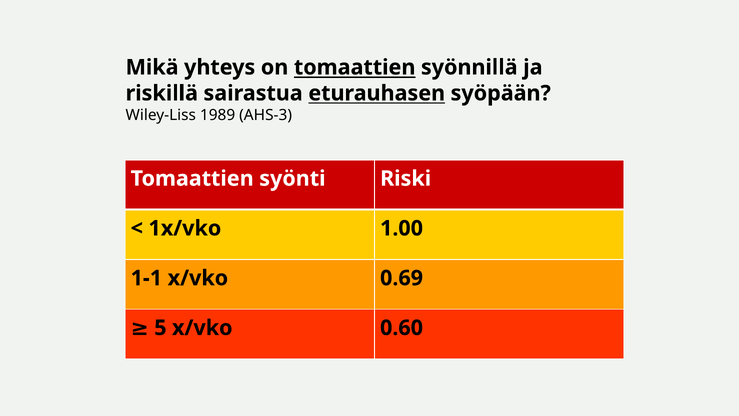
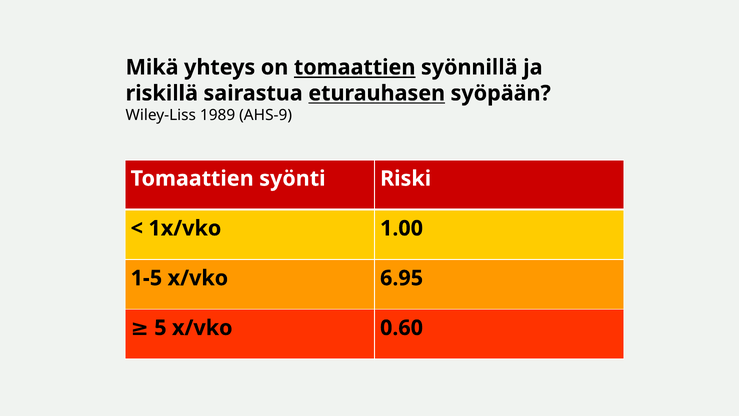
AHS-3: AHS-3 -> AHS-9 (266, 115)
1-1: 1-1 -> 1-5 (146, 278)
0.69: 0.69 -> 6.95 (402, 278)
